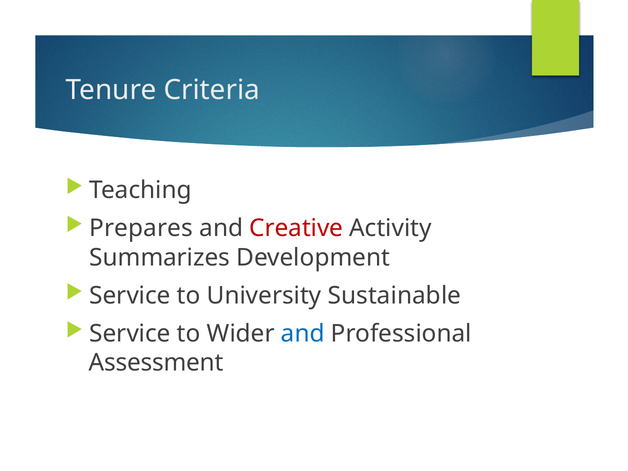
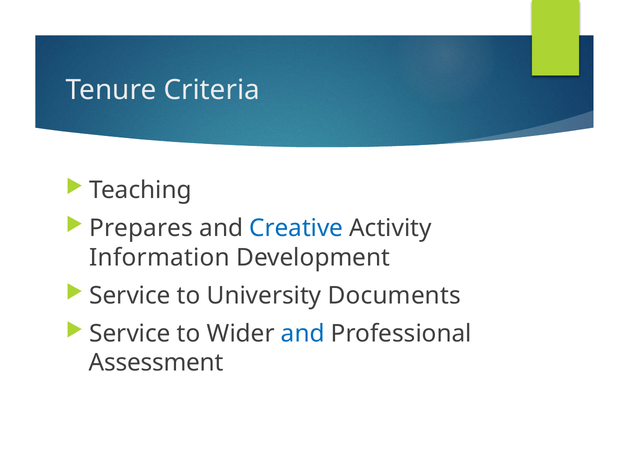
Creative colour: red -> blue (296, 228)
Summarizes: Summarizes -> Information (160, 258)
Sustainable: Sustainable -> Documents (394, 296)
